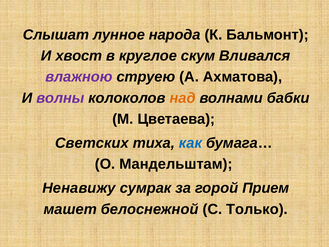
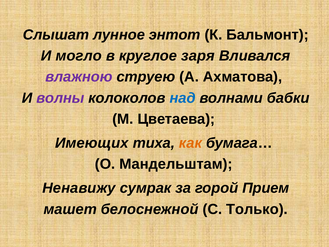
народа: народа -> энтот (175, 35)
хвост: хвост -> могло (79, 56)
скум: скум -> заря (198, 56)
над colour: orange -> blue (183, 98)
Светских: Светских -> Имеющих (92, 143)
как colour: blue -> orange (190, 143)
